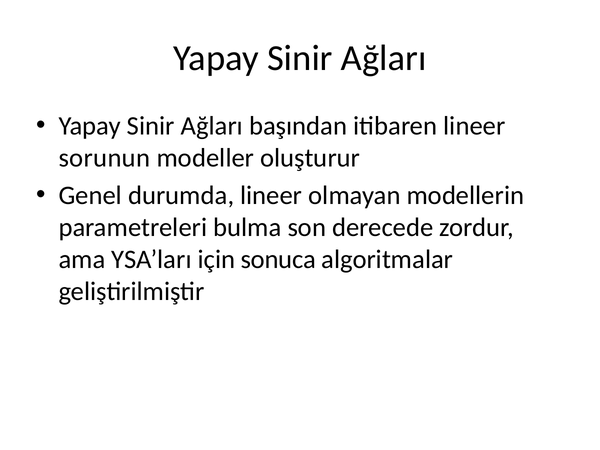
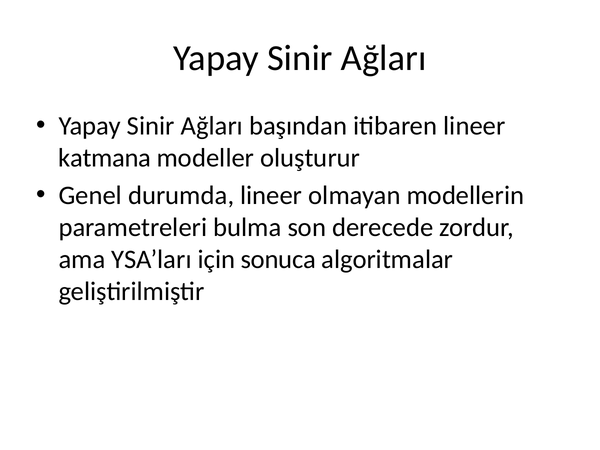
sorunun: sorunun -> katmana (105, 158)
